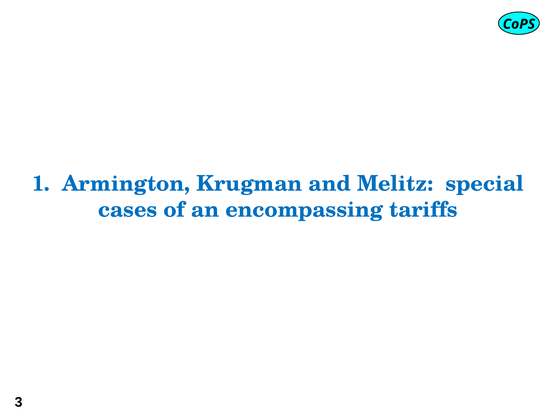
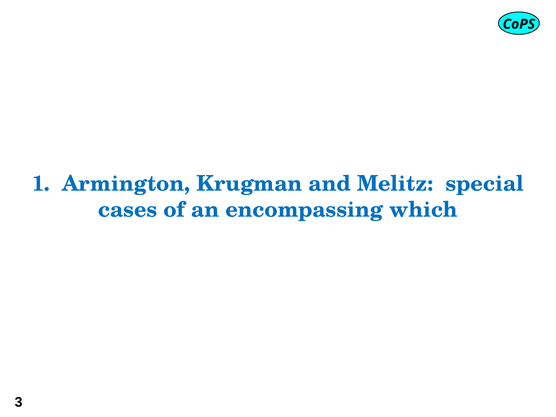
tariffs: tariffs -> which (424, 210)
